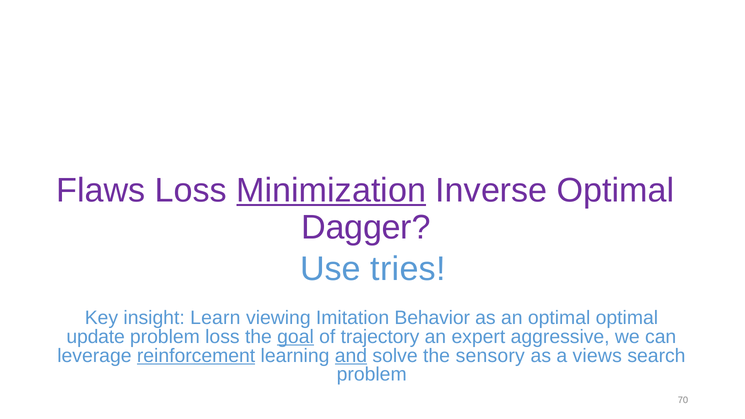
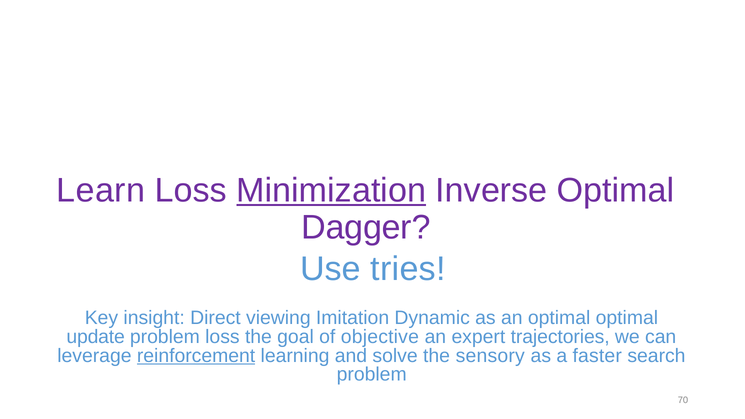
Flaws: Flaws -> Learn (101, 190)
Learn: Learn -> Direct (215, 318)
Behavior: Behavior -> Dynamic (432, 318)
goal underline: present -> none (296, 337)
trajectory: trajectory -> objective (380, 337)
aggressive: aggressive -> trajectories (560, 337)
and underline: present -> none (351, 356)
views: views -> faster (597, 356)
